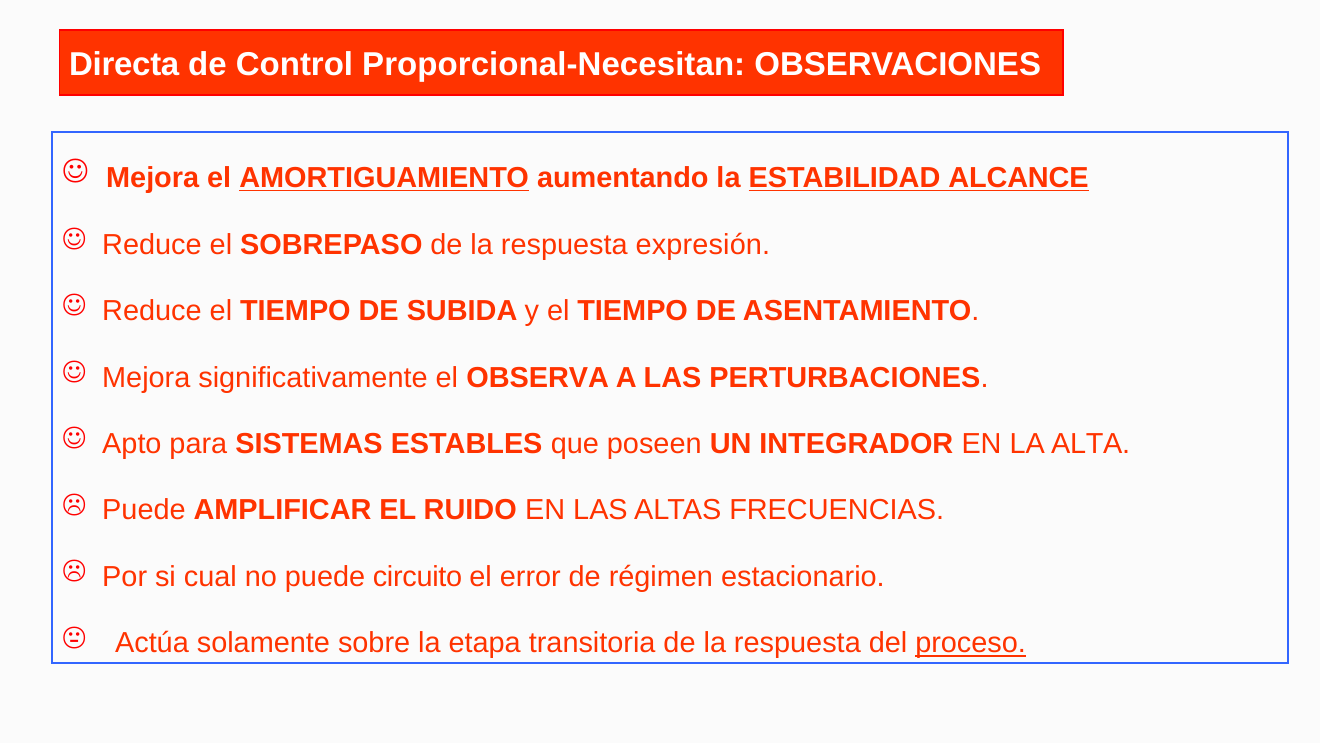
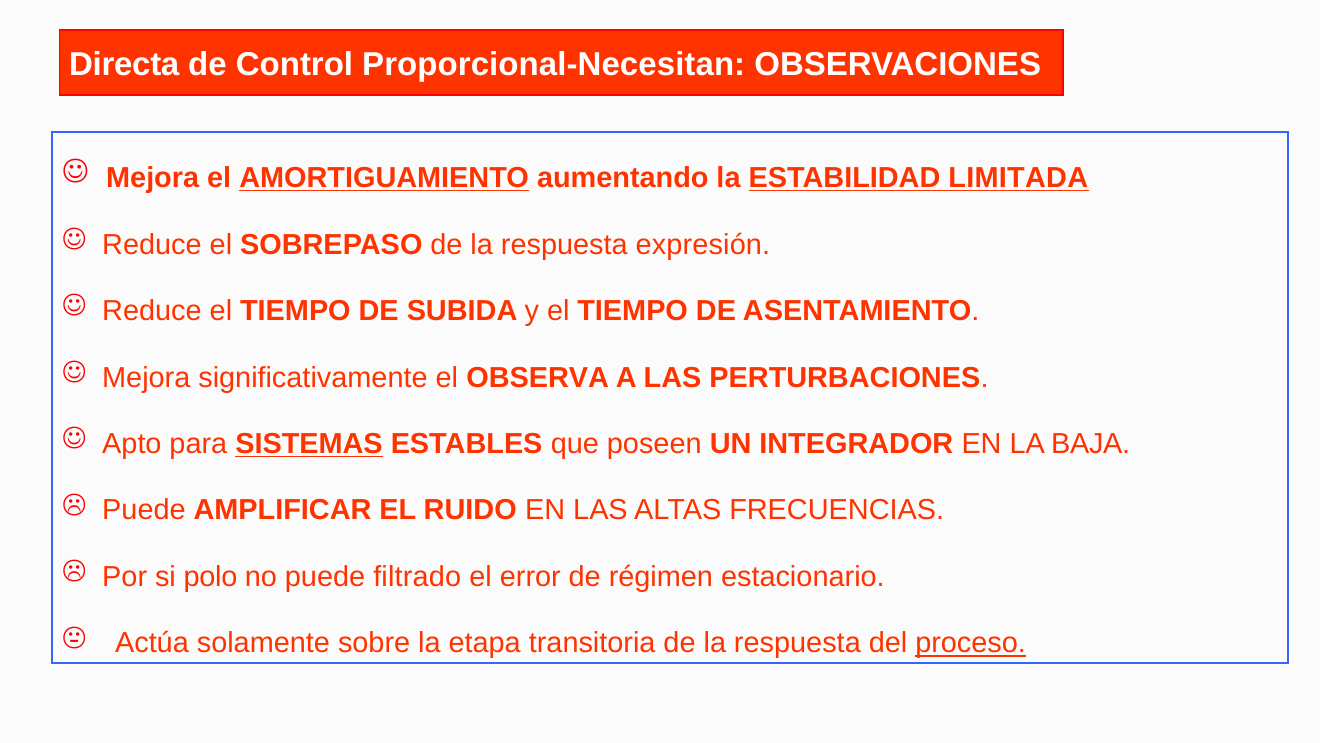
ALCANCE: ALCANCE -> LIMITADA (1018, 178)
SISTEMAS underline: none -> present (309, 444)
ALTA: ALTA -> BAJA (1091, 444)
cual: cual -> polo (210, 576)
circuito: circuito -> filtrado (417, 576)
